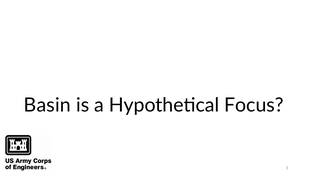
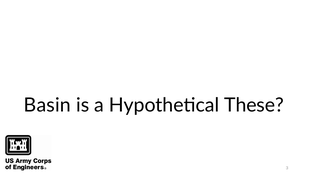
Focus: Focus -> These (254, 105)
